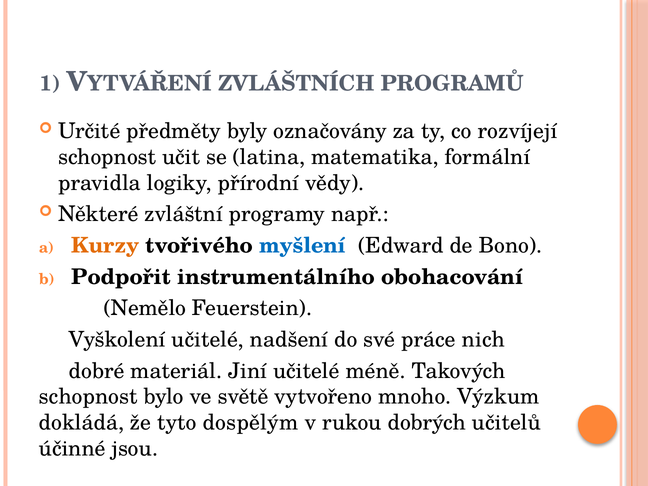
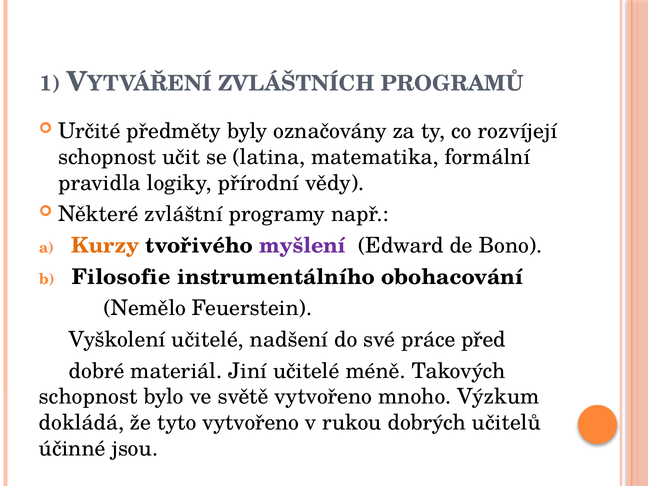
myšlení colour: blue -> purple (303, 246)
Podpořit: Podpořit -> Filosofie (121, 277)
nich: nich -> před (484, 340)
tyto dospělým: dospělým -> vytvořeno (251, 423)
